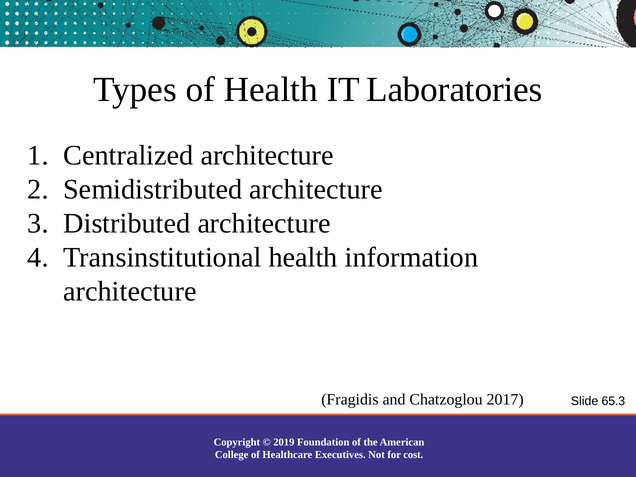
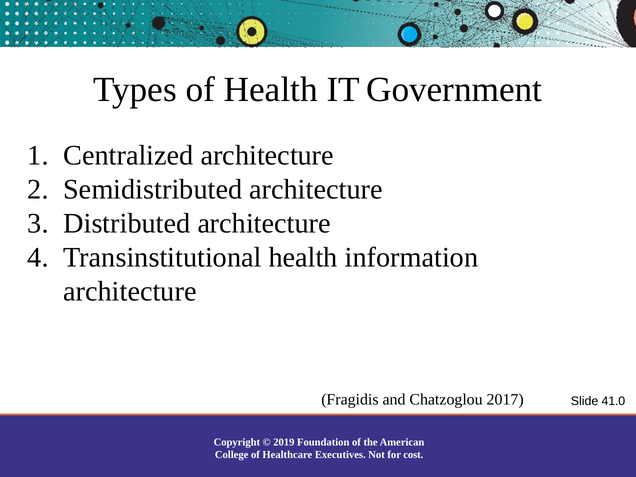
Laboratories: Laboratories -> Government (454, 89)
65.3: 65.3 -> 41.0 (613, 401)
